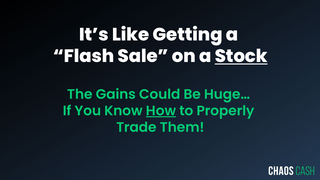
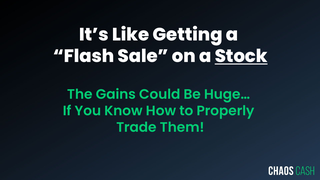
How underline: present -> none (161, 111)
